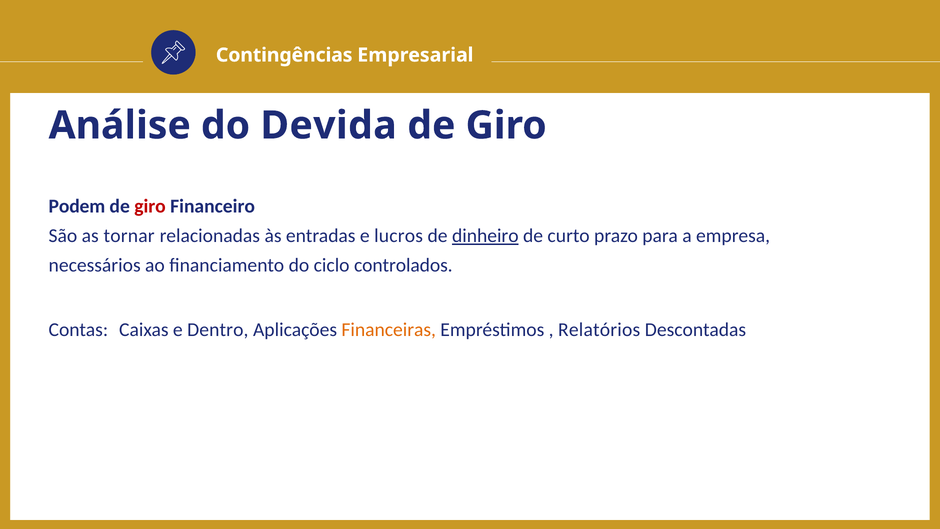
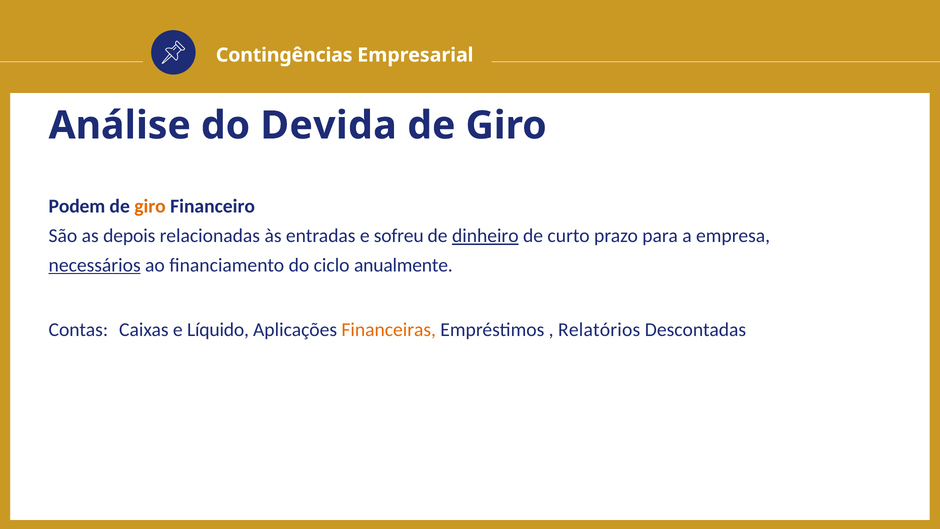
giro colour: red -> orange (150, 206)
tornar: tornar -> depois (129, 236)
lucros: lucros -> sofreu (399, 236)
necessários underline: none -> present (95, 265)
controlados: controlados -> anualmente (403, 265)
Dentro: Dentro -> Líquido (218, 330)
